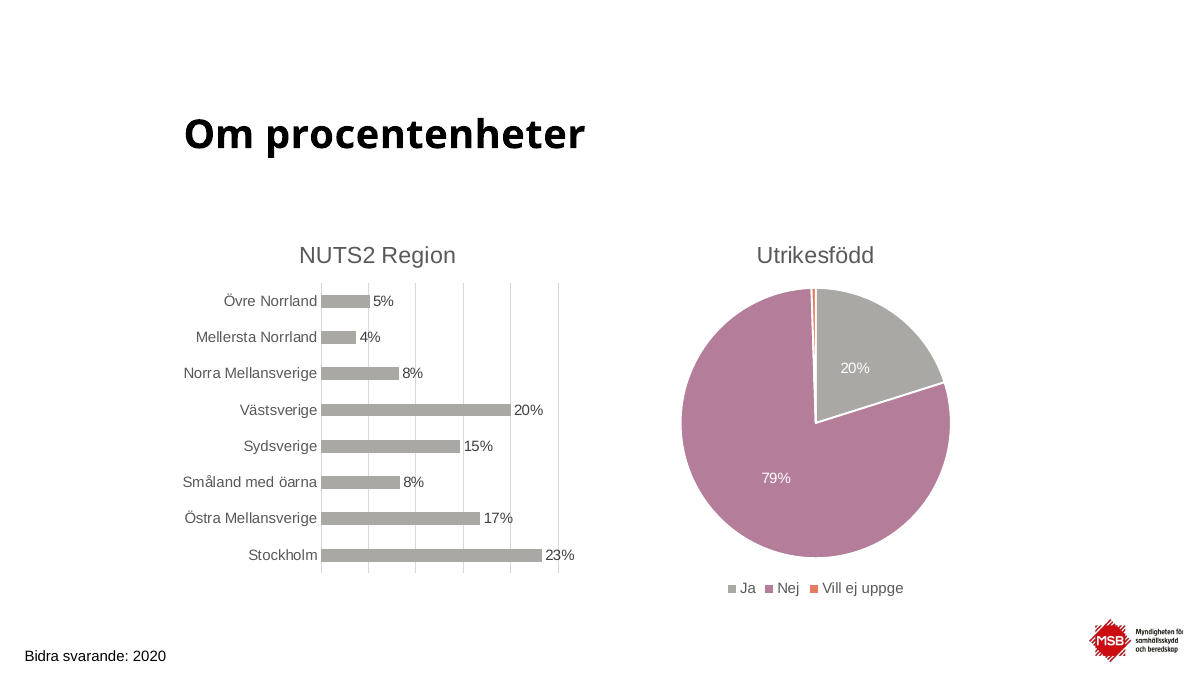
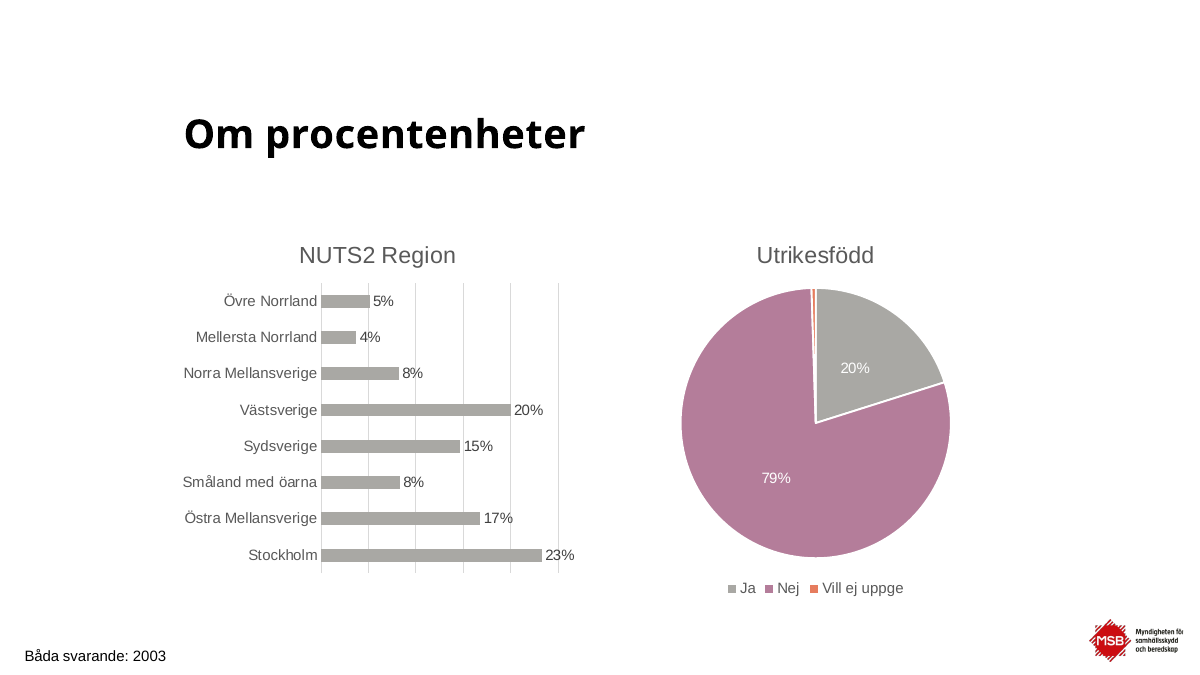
Bidra: Bidra -> Båda (42, 657)
2020: 2020 -> 2003 (150, 657)
